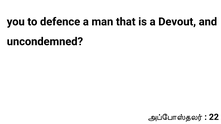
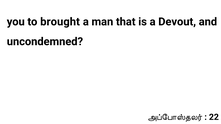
defence: defence -> brought (60, 22)
